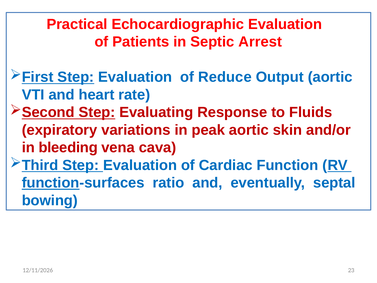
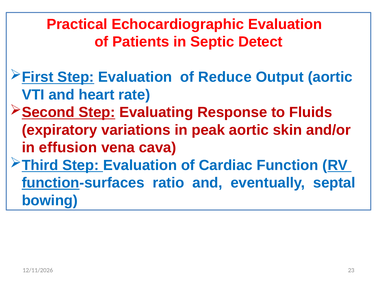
Arrest: Arrest -> Detect (260, 42)
bleeding: bleeding -> effusion (68, 147)
